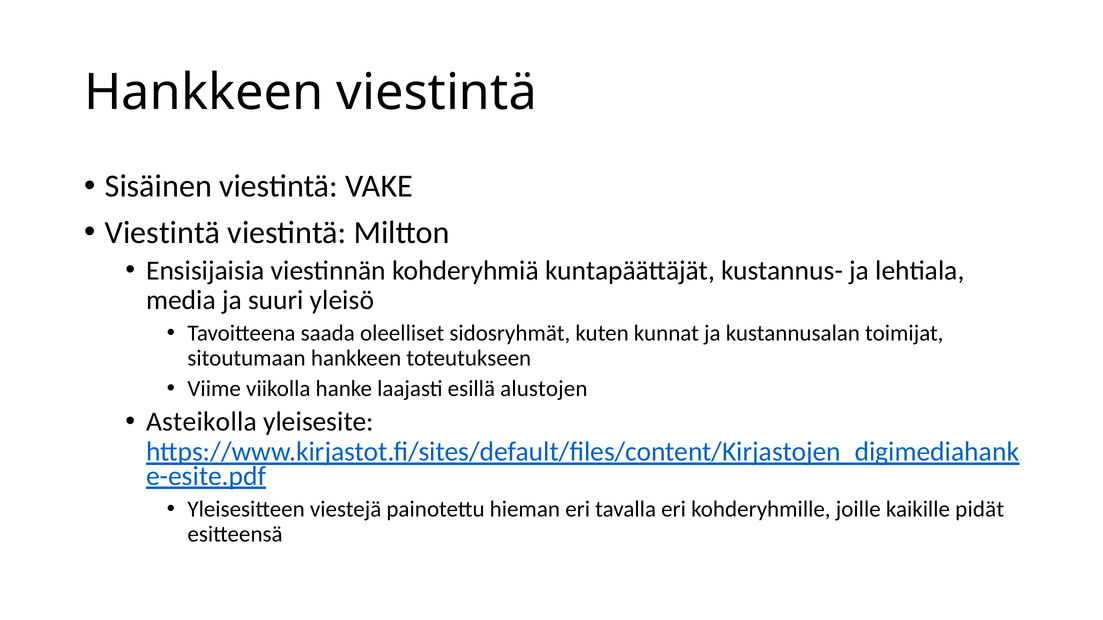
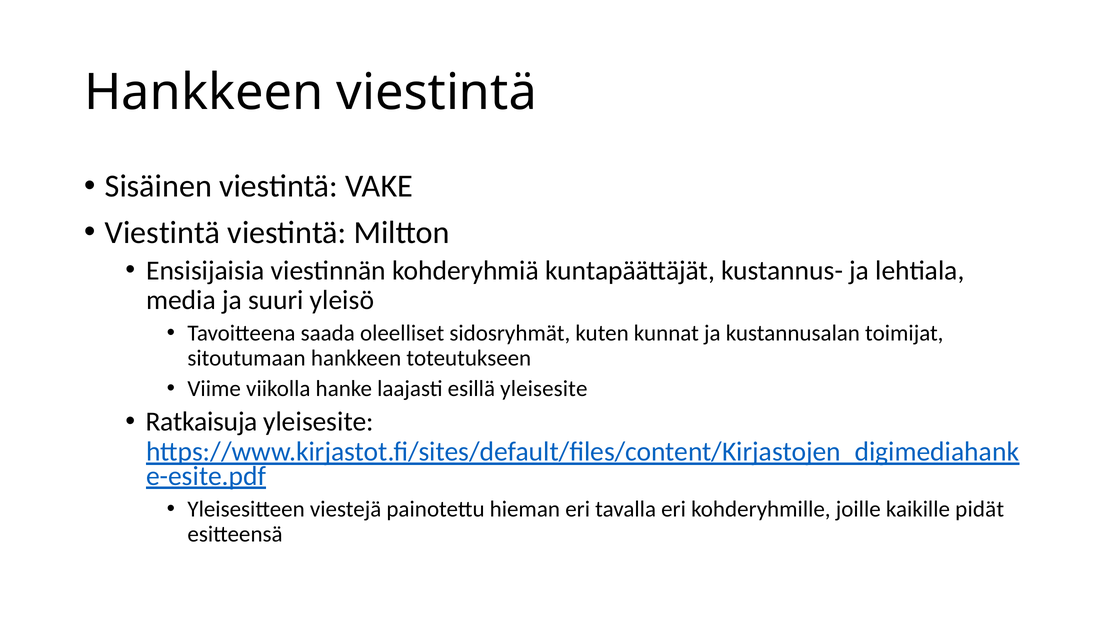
esillä alustojen: alustojen -> yleisesite (544, 389)
Asteikolla: Asteikolla -> Ratkaisuja (202, 422)
